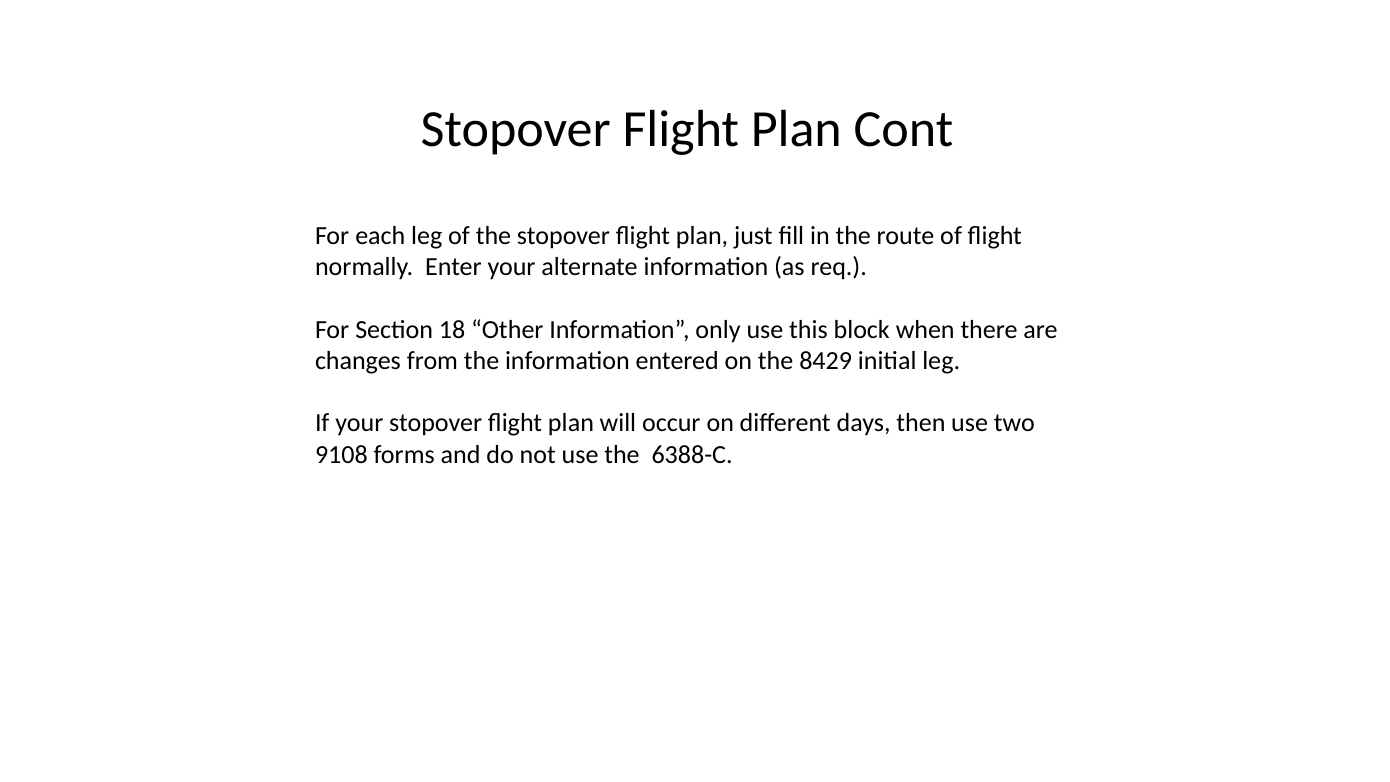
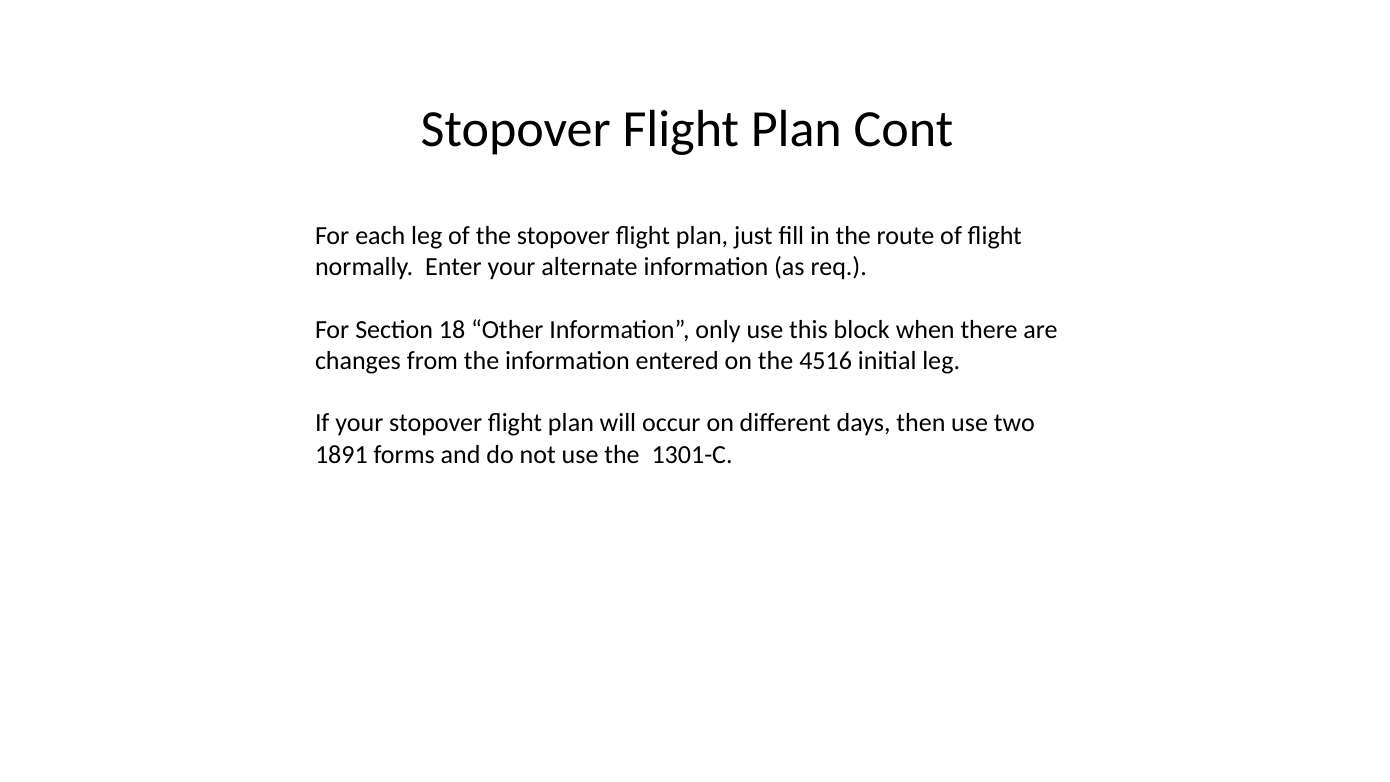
8429: 8429 -> 4516 (826, 361)
9108: 9108 -> 1891 (341, 454)
6388-C: 6388-C -> 1301-C (692, 454)
